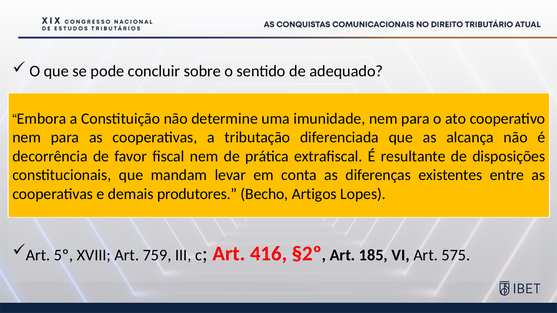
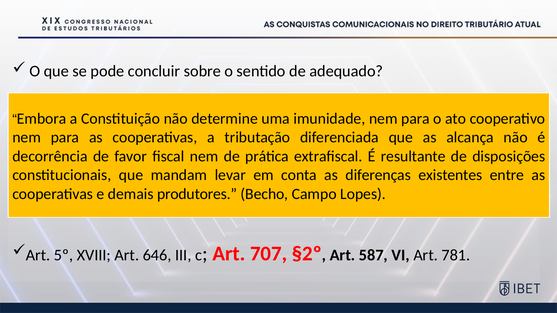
Artigos: Artigos -> Campo (314, 194)
759: 759 -> 646 (157, 256)
416: 416 -> 707 (269, 254)
185: 185 -> 587 (373, 256)
575: 575 -> 781 (456, 256)
